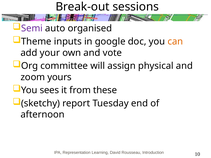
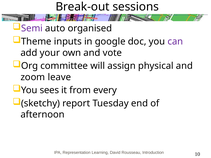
can colour: orange -> purple (175, 42)
yours: yours -> leave (59, 77)
these: these -> every (105, 90)
